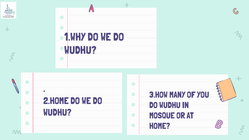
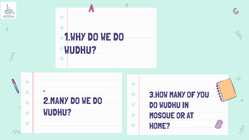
2.HOME: 2.HOME -> 2.MANY (56, 101)
